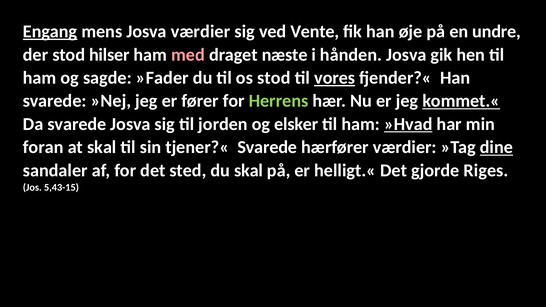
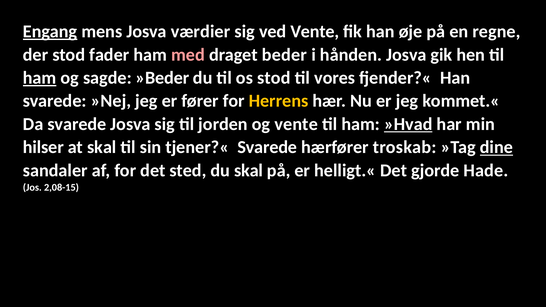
undre: undre -> regne (496, 32)
hilser: hilser -> fader (109, 55)
næste: næste -> beder (284, 55)
ham underline: none -> present (40, 78)
»Fader: »Fader -> »Beder (162, 78)
vores underline: present -> none (335, 78)
Herrens colour: light green -> yellow (279, 101)
kommet.« underline: present -> none (461, 101)
og elsker: elsker -> vente (296, 124)
foran: foran -> hilser (43, 147)
hærfører værdier: værdier -> troskab (405, 147)
Riges: Riges -> Hade (486, 170)
5,43-15: 5,43-15 -> 2,08-15 (61, 188)
